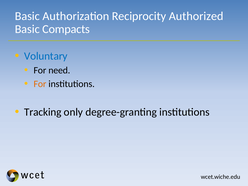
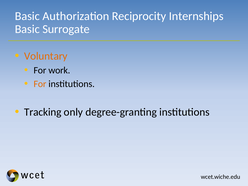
Authorized: Authorized -> Internships (196, 16)
Compacts: Compacts -> Surrogate (66, 29)
Voluntary colour: blue -> orange (46, 56)
need: need -> work (59, 70)
